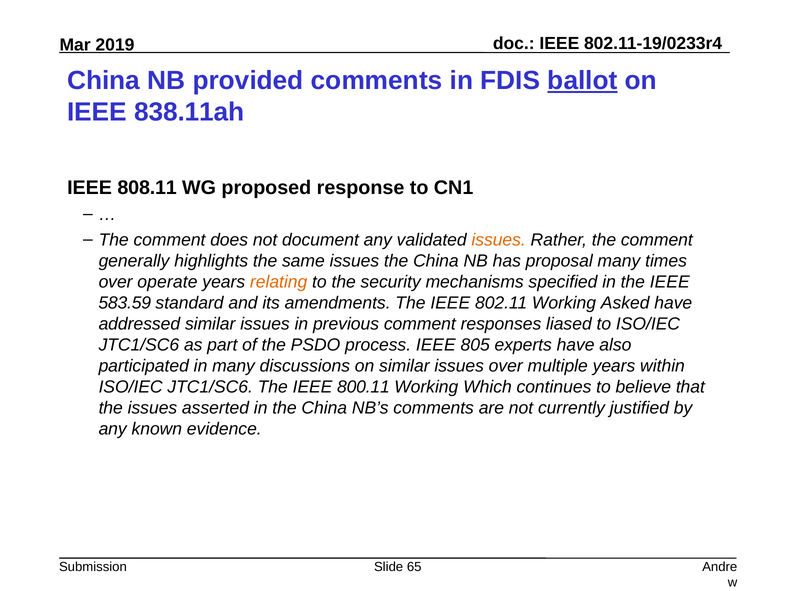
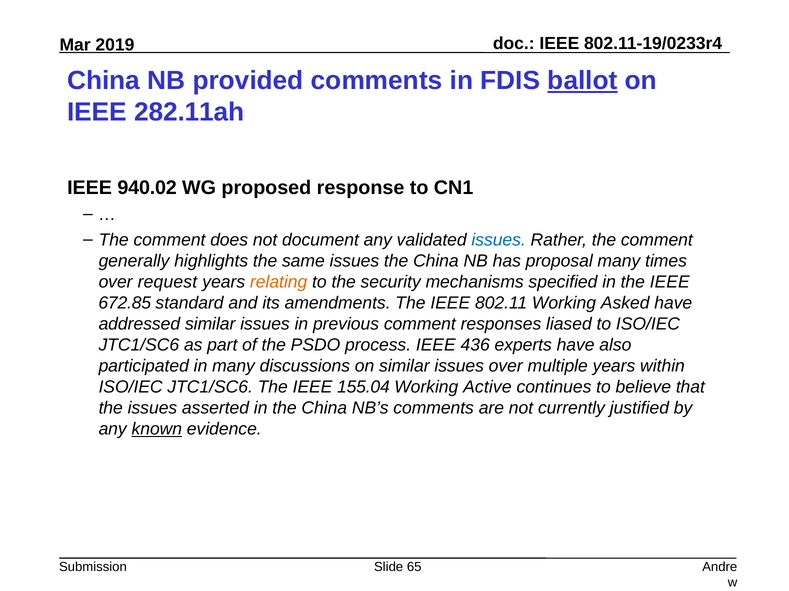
838.11ah: 838.11ah -> 282.11ah (189, 112)
808.11: 808.11 -> 940.02 (147, 188)
issues colour: orange -> blue (499, 240)
operate: operate -> request (167, 282)
583.59: 583.59 -> 672.85 (125, 303)
805: 805 -> 436 (475, 345)
800.11: 800.11 -> 155.04 (363, 387)
Which: Which -> Active (487, 387)
known underline: none -> present (157, 429)
